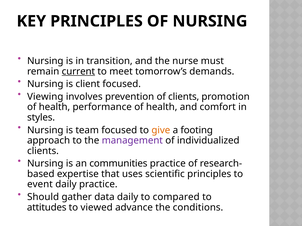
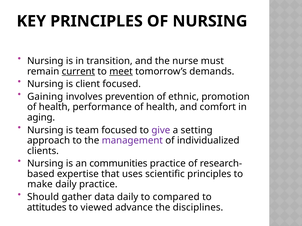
meet underline: none -> present (121, 72)
Viewing: Viewing -> Gaining (45, 97)
of clients: clients -> ethnic (184, 97)
styles: styles -> aging (41, 118)
give colour: orange -> purple (161, 130)
footing: footing -> setting (197, 130)
event: event -> make (40, 185)
conditions: conditions -> disciplines (198, 208)
